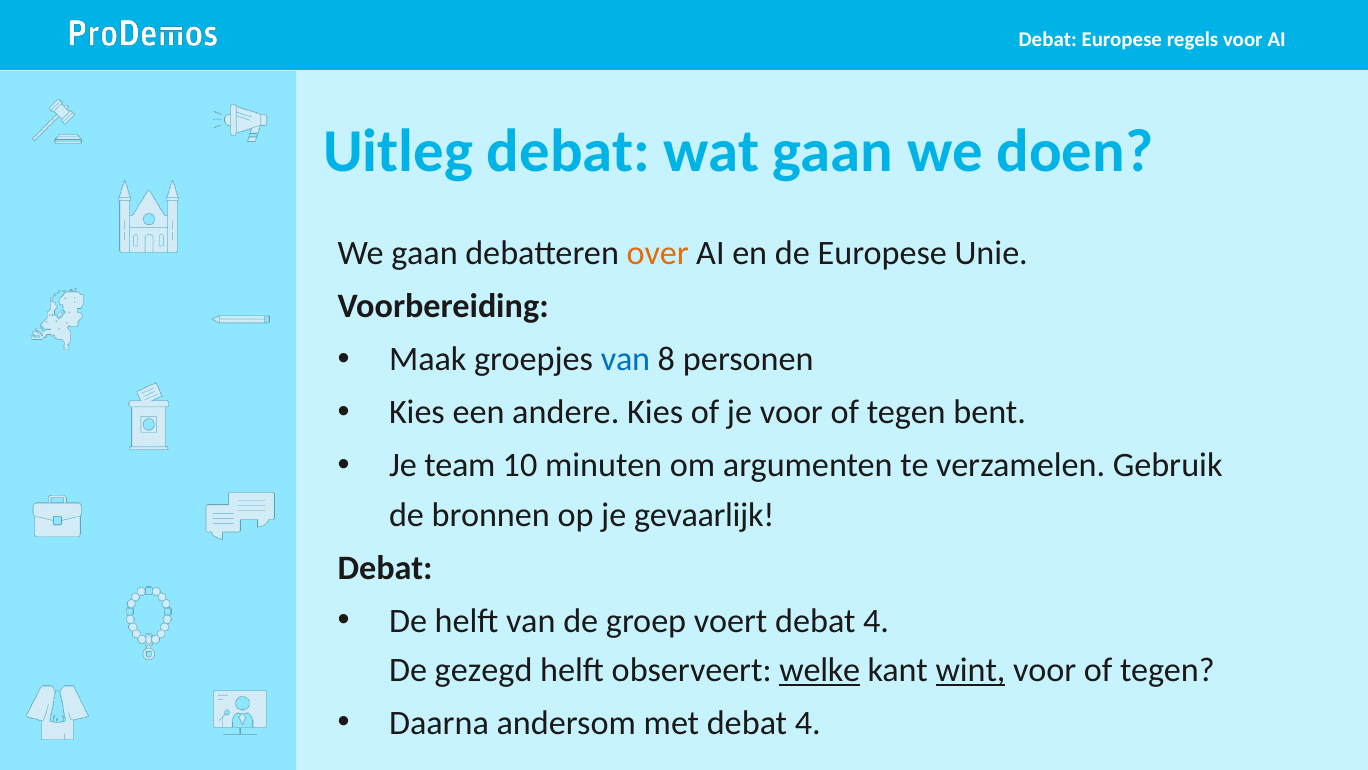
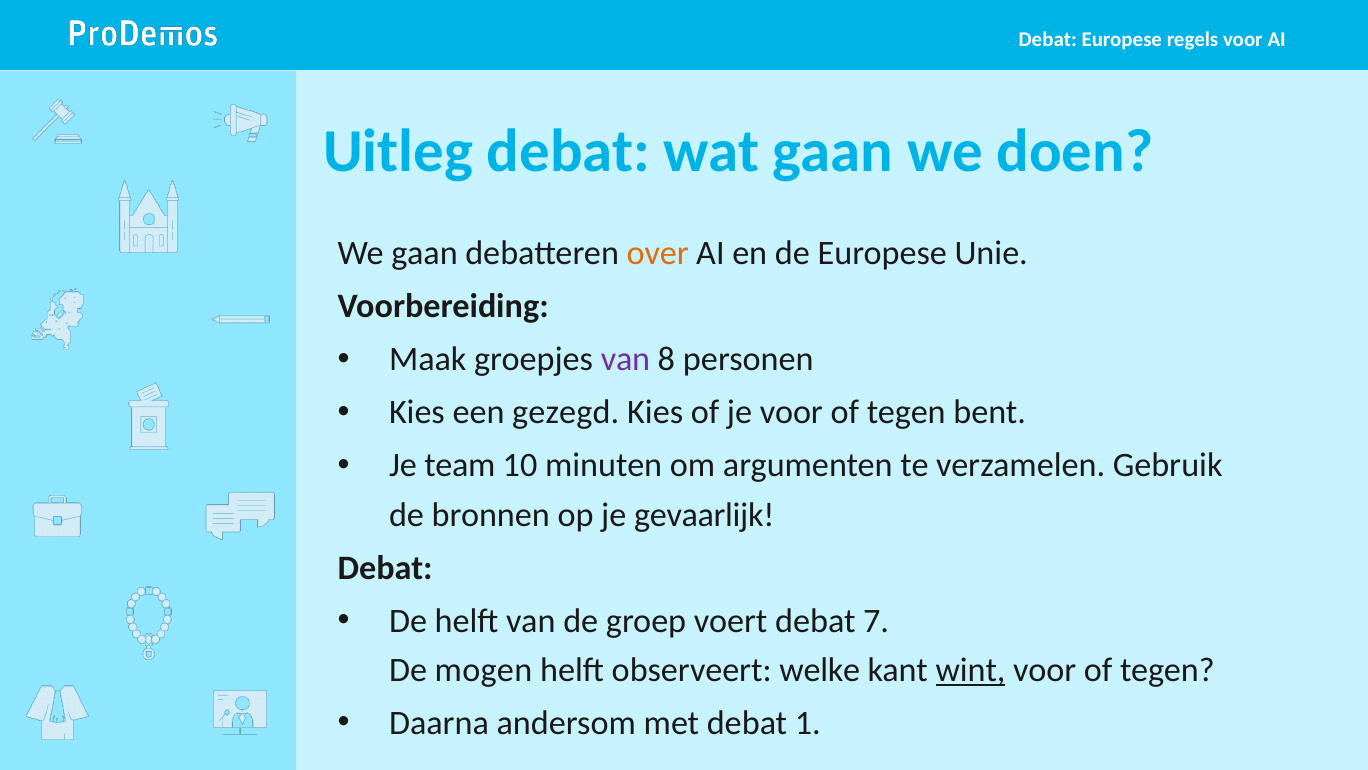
van colour: blue -> purple (626, 359)
andere: andere -> gezegd (566, 412)
voert debat 4: 4 -> 7 (876, 621)
gezegd: gezegd -> mogen (483, 670)
welke underline: present -> none (820, 670)
met debat 4: 4 -> 1 (808, 723)
